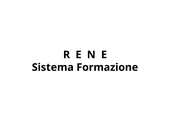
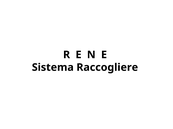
Formazione: Formazione -> Raccogliere (107, 68)
